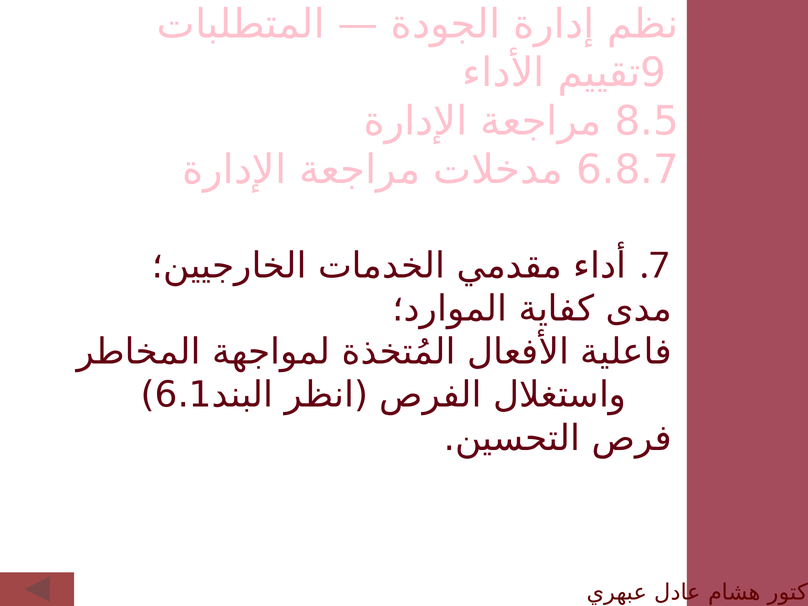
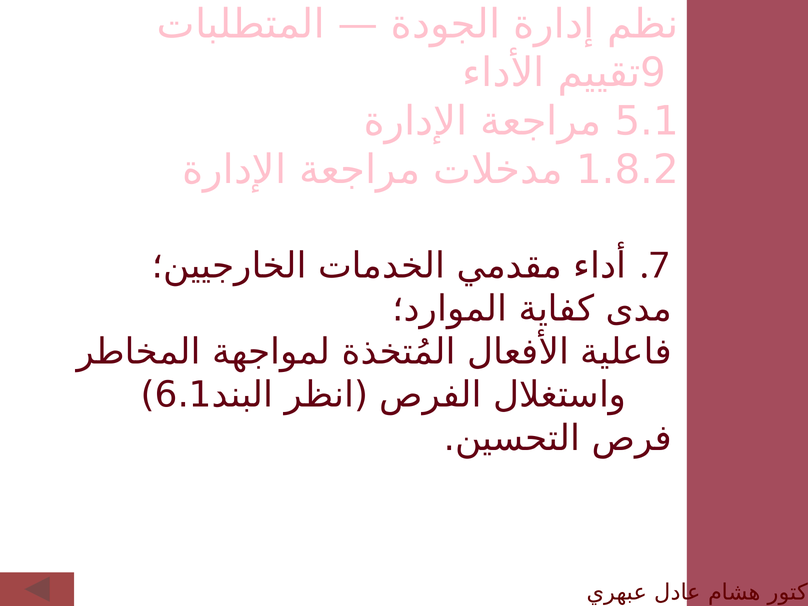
8.5: 8.5 -> 5.1 (647, 121)
6.8.7: 6.8.7 -> 1.8.2 (627, 170)
